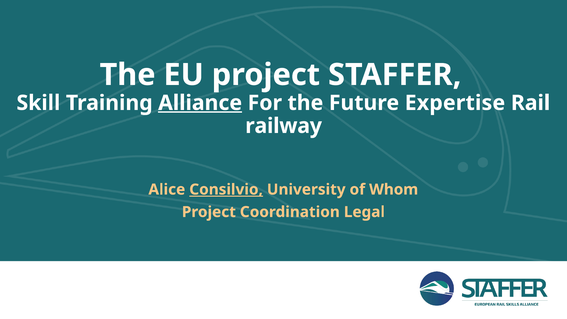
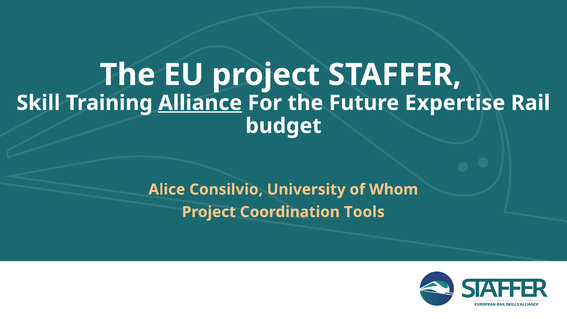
railway: railway -> budget (283, 126)
Consilvio underline: present -> none (226, 189)
Legal: Legal -> Tools (364, 212)
